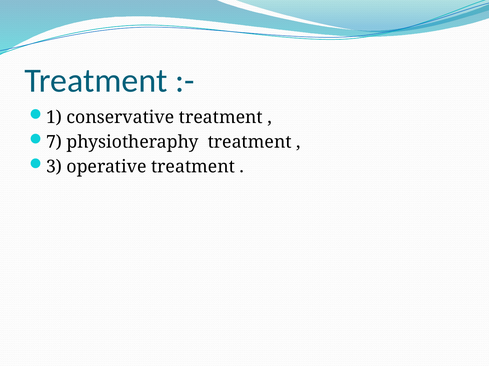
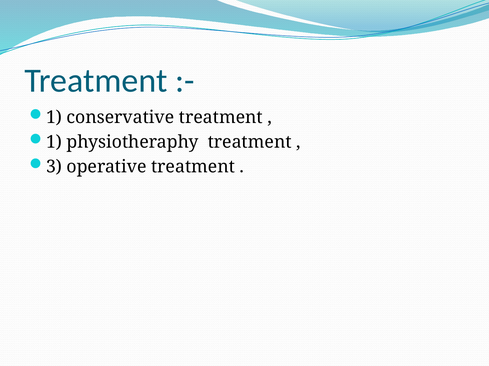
7: 7 -> 1 (54, 142)
